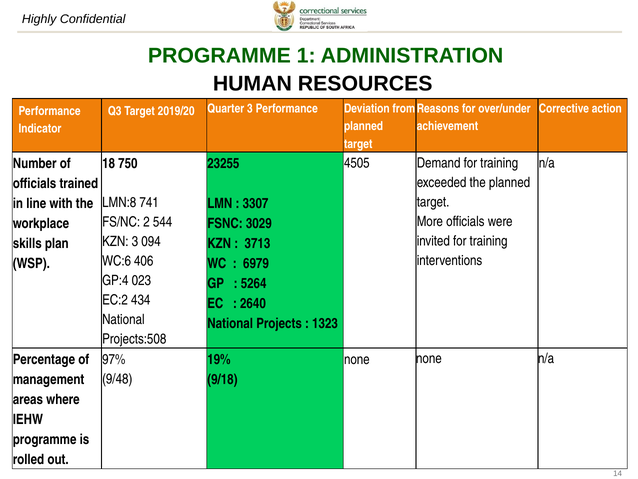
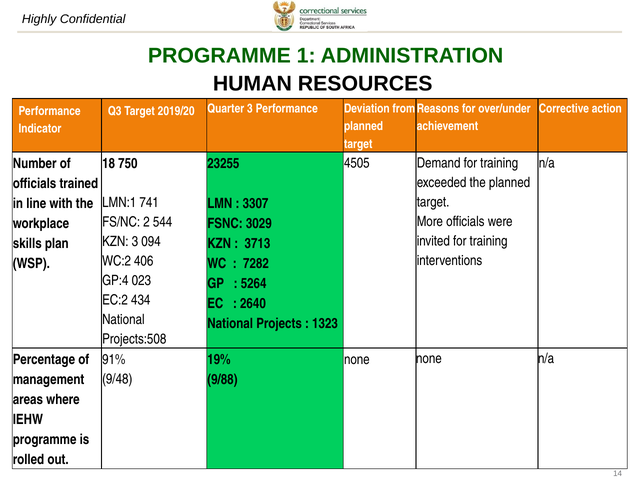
LMN:8: LMN:8 -> LMN:1 (119, 203)
WC:6: WC:6 -> WC:2 (117, 261)
6979: 6979 -> 7282 (256, 263)
97%: 97% -> 91% (114, 359)
9/18: 9/18 -> 9/88 (222, 379)
